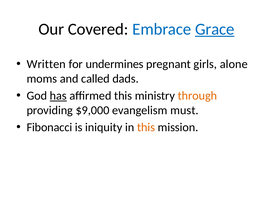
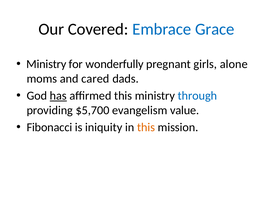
Grace underline: present -> none (215, 29)
Written: Written -> Ministry (46, 64)
undermines: undermines -> wonderfully (115, 64)
called: called -> cared (95, 79)
through colour: orange -> blue (197, 96)
$9,000: $9,000 -> $5,700 (93, 110)
must: must -> value (185, 110)
